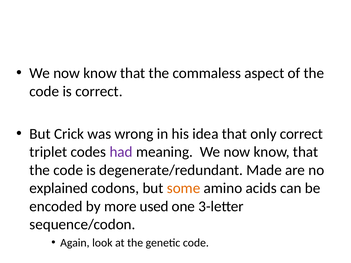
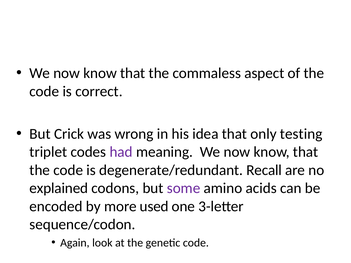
only correct: correct -> testing (301, 134)
Made: Made -> Recall (264, 170)
some colour: orange -> purple (184, 188)
